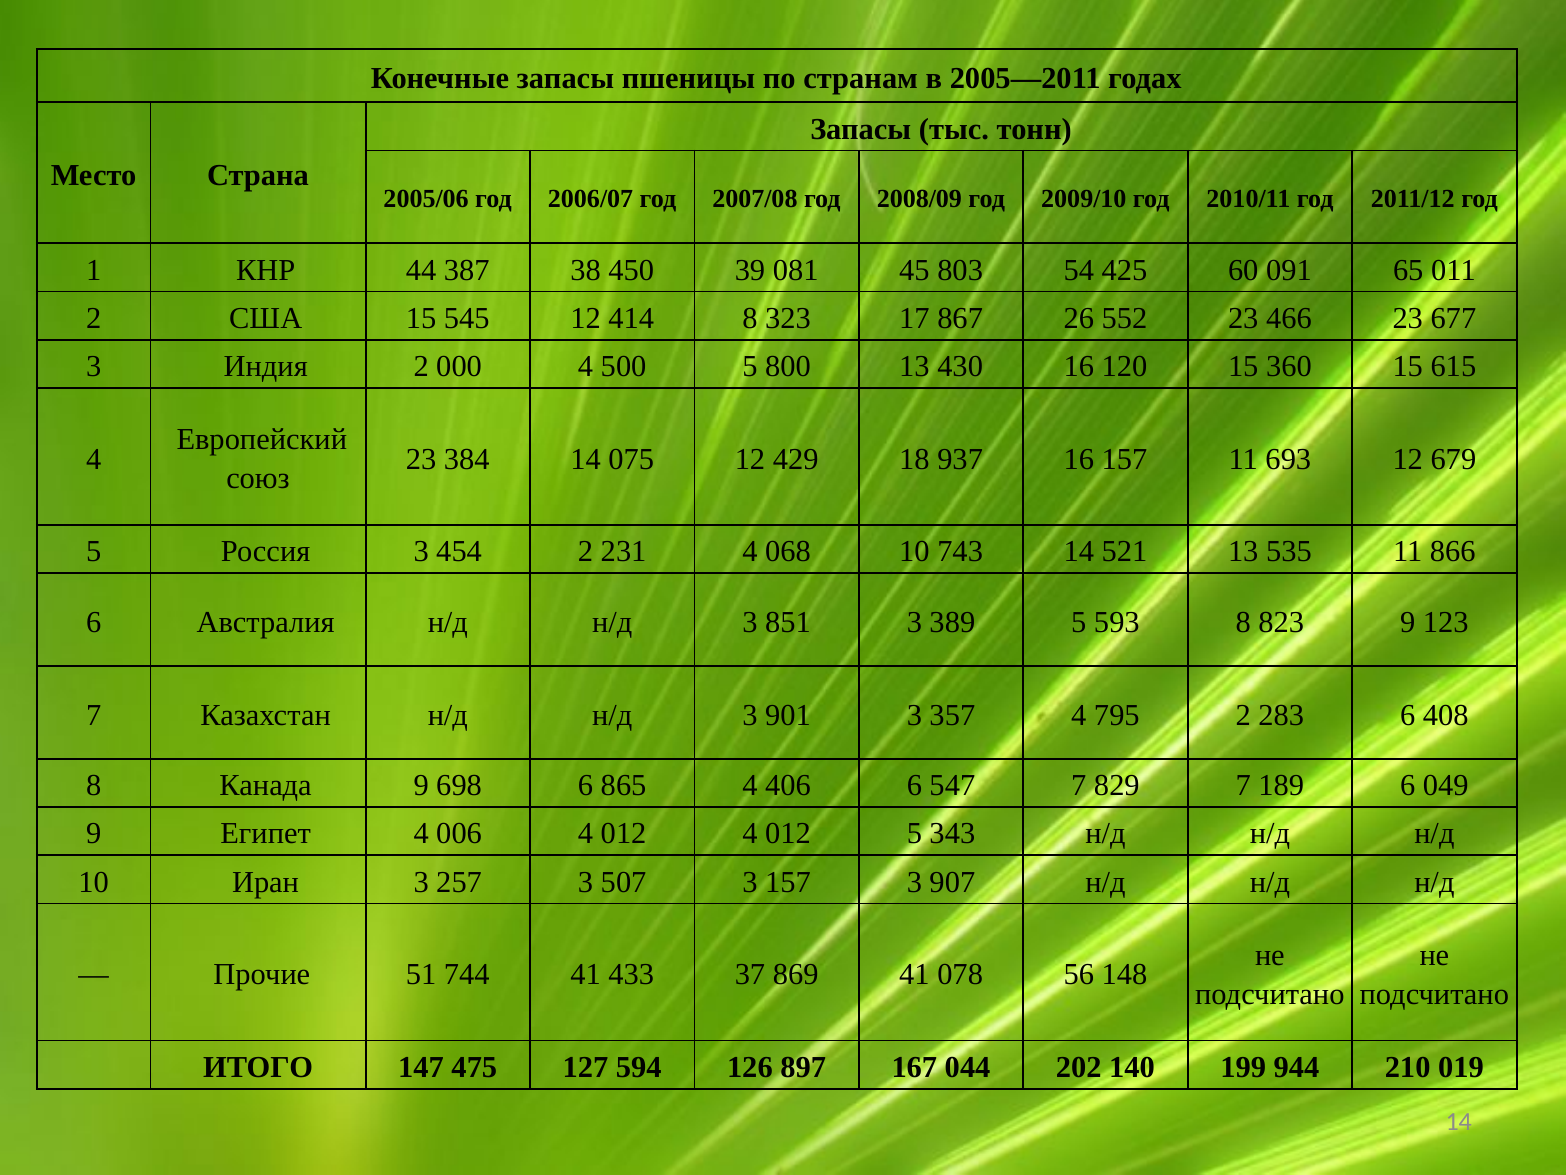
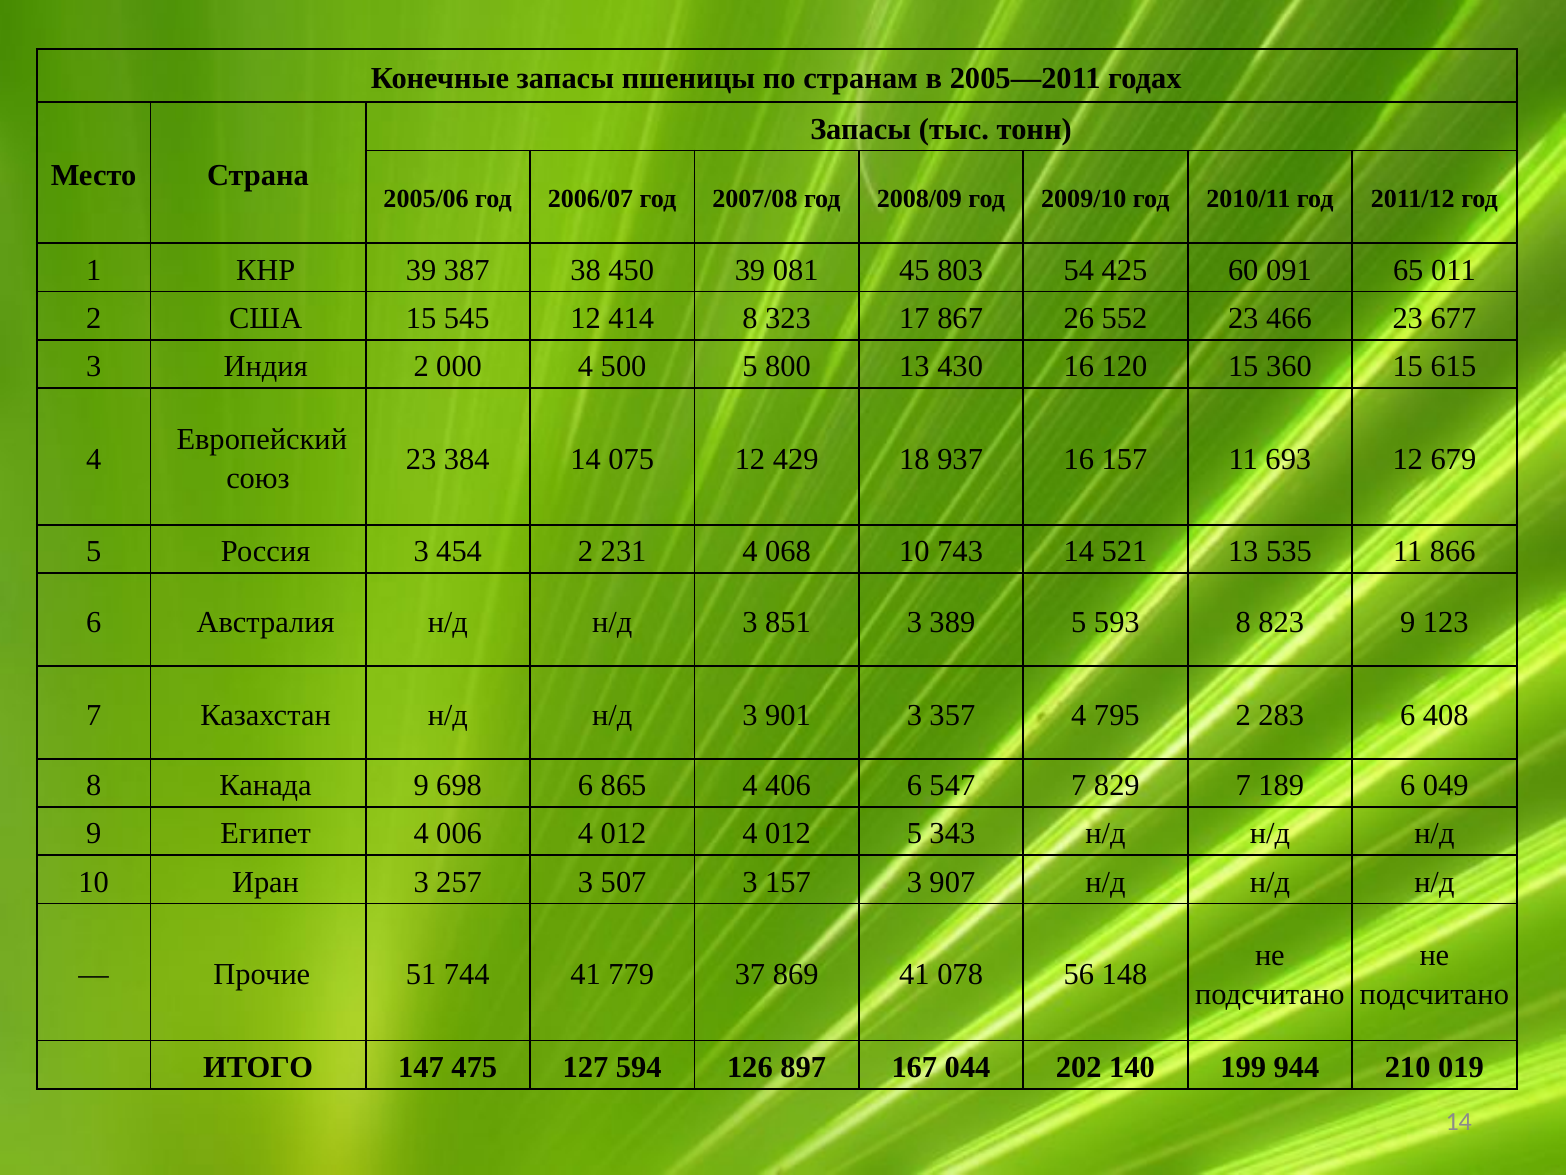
КНР 44: 44 -> 39 (421, 270)
433: 433 -> 779 (631, 974)
